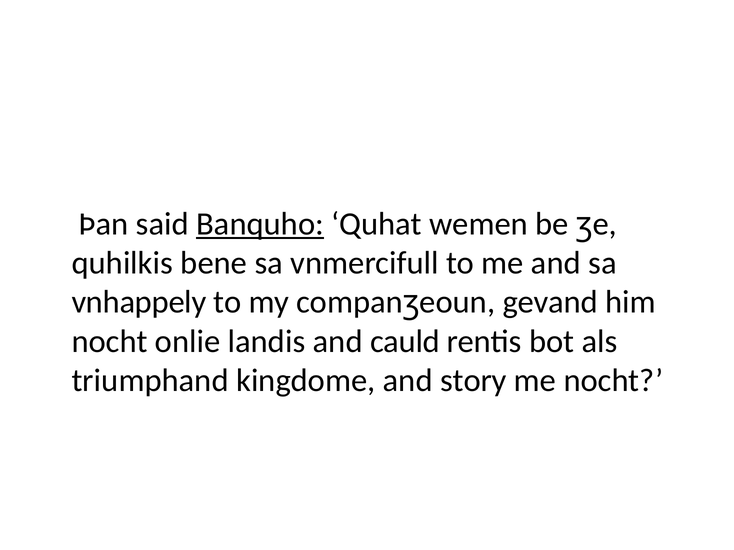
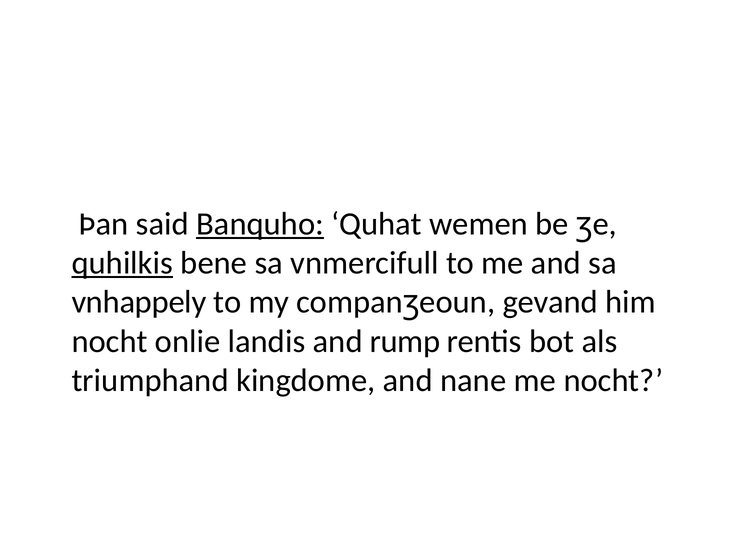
quhilkis underline: none -> present (122, 263)
cauld: cauld -> rump (405, 342)
story: story -> nane (473, 381)
